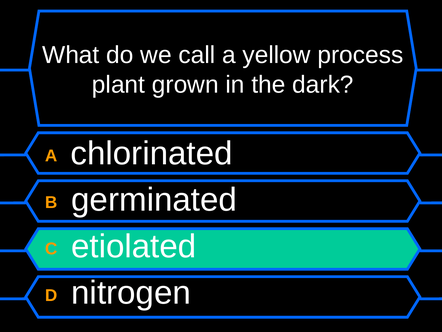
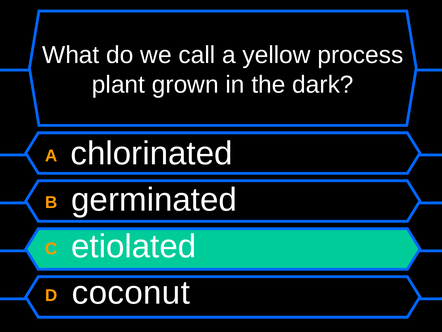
nitrogen: nitrogen -> coconut (131, 293)
